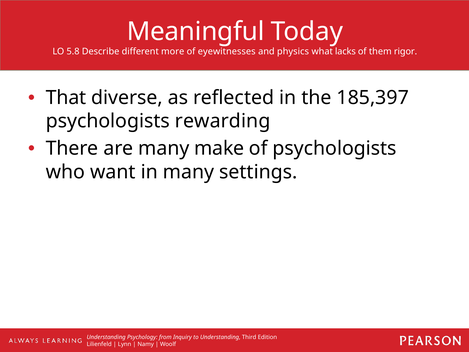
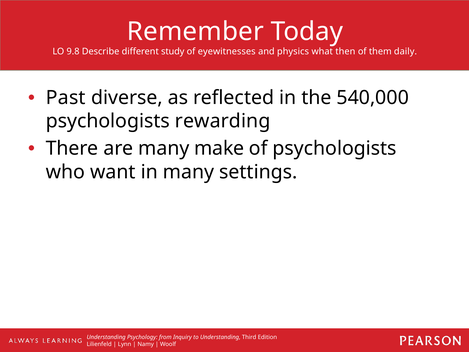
Meaningful: Meaningful -> Remember (195, 32)
5.8: 5.8 -> 9.8 (73, 51)
more: more -> study (173, 51)
lacks: lacks -> then (345, 51)
rigor: rigor -> daily (405, 51)
That: That -> Past (66, 98)
185,397: 185,397 -> 540,000 (373, 98)
